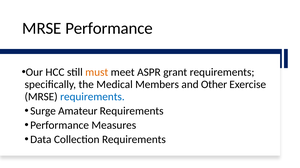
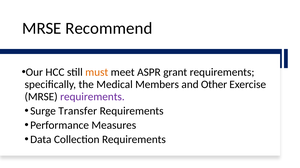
MRSE Performance: Performance -> Recommend (109, 28)
requirements colour: blue -> purple (92, 97)
Amateur: Amateur -> Transfer (78, 111)
